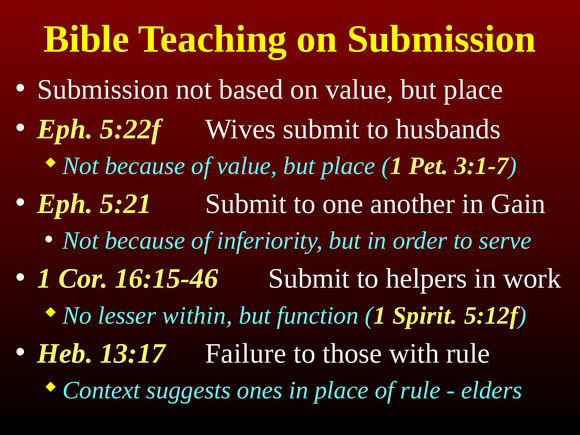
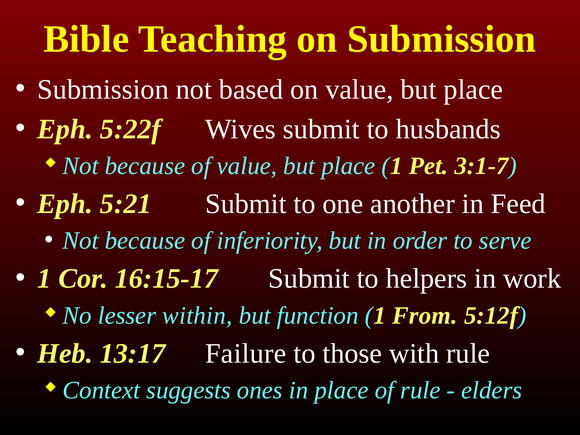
Gain: Gain -> Feed (518, 204)
16:15-46: 16:15-46 -> 16:15-17 (166, 279)
Spirit: Spirit -> From (425, 316)
